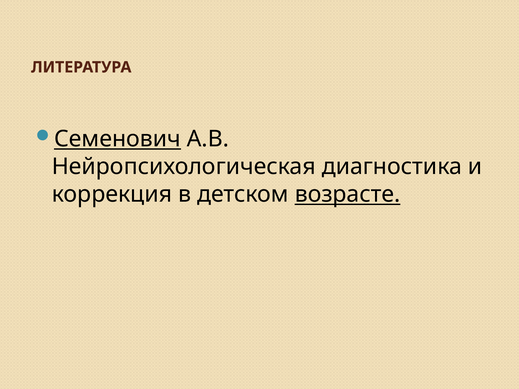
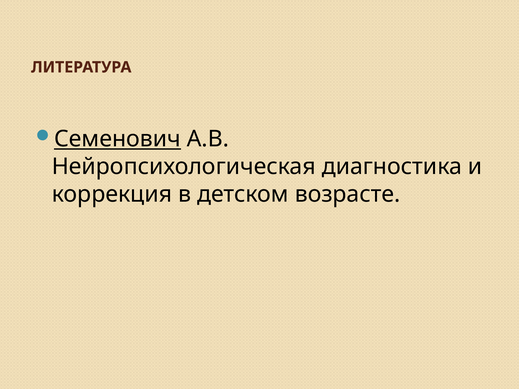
возрасте underline: present -> none (348, 194)
